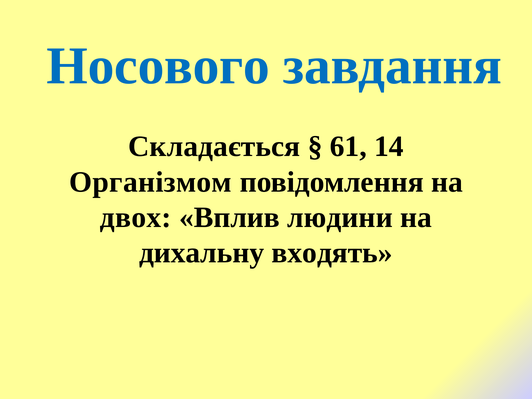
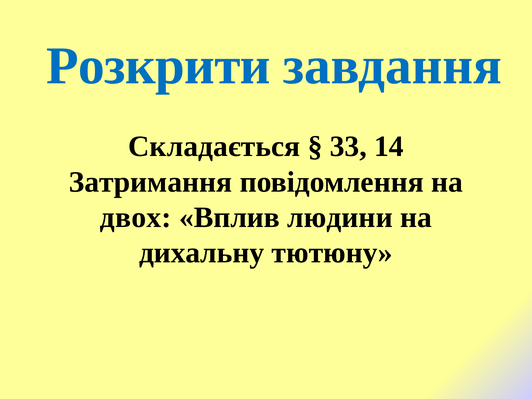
Носового: Носового -> Розкрити (158, 66)
61: 61 -> 33 (348, 147)
Організмом: Організмом -> Затримання (151, 182)
входять: входять -> тютюну (332, 253)
